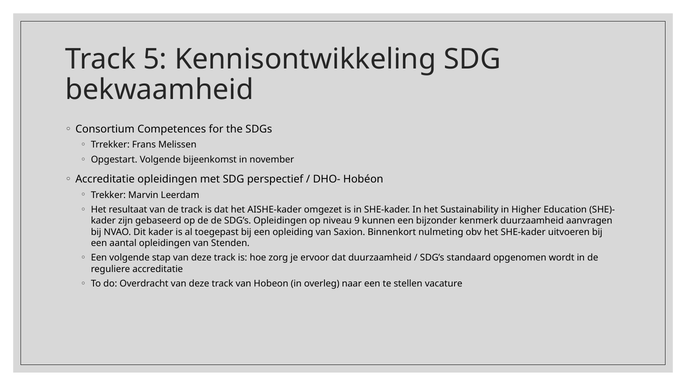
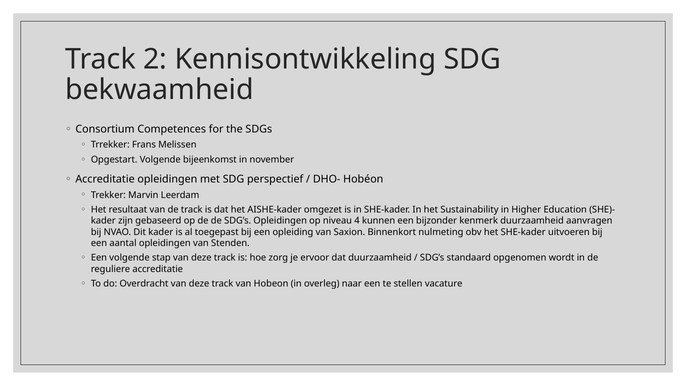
5: 5 -> 2 (155, 59)
9: 9 -> 4 (357, 221)
